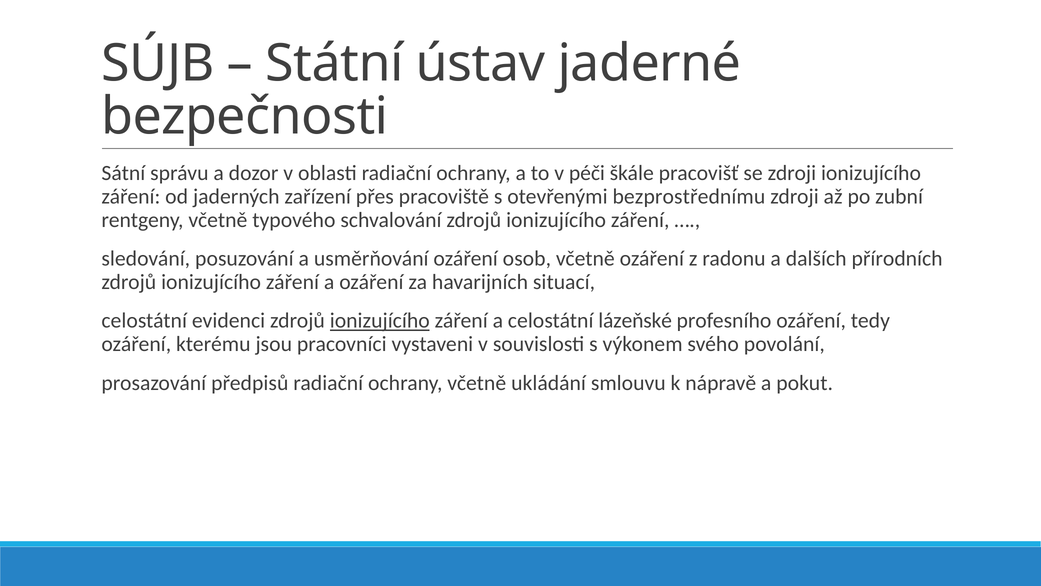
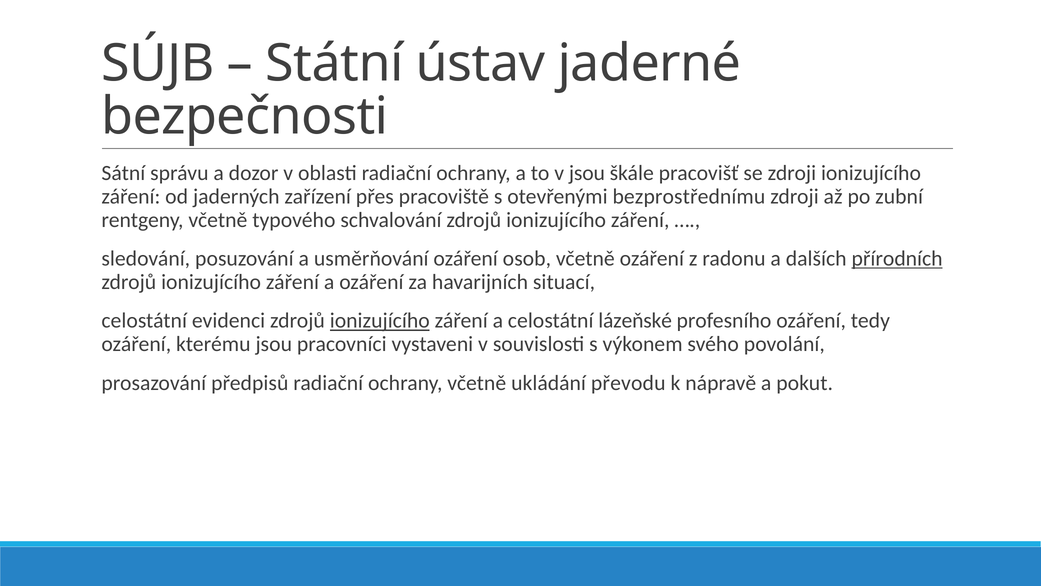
v péči: péči -> jsou (587, 173)
přírodních underline: none -> present (897, 259)
smlouvu: smlouvu -> převodu (628, 383)
